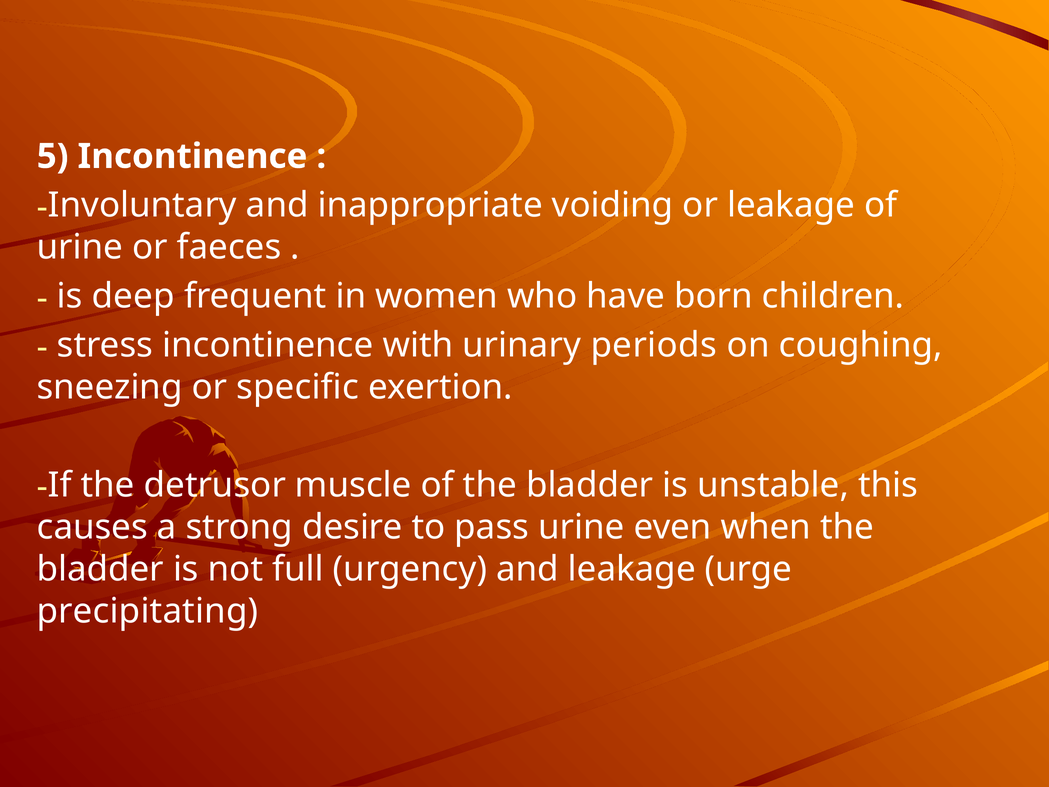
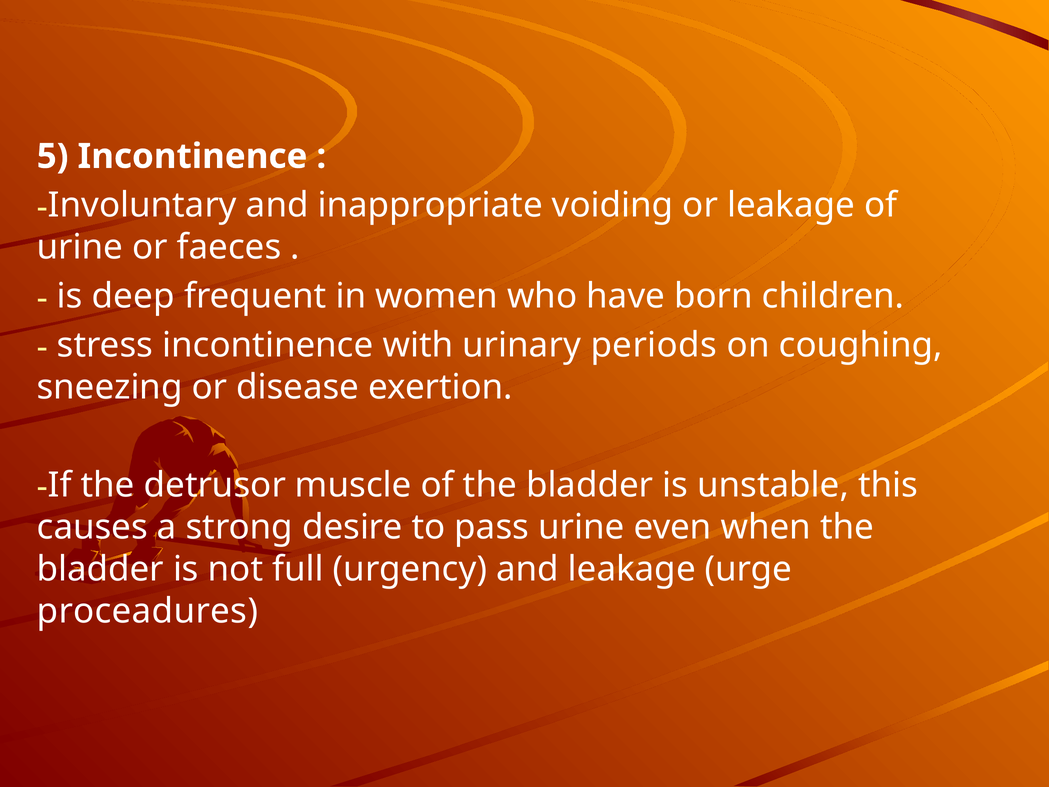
specific: specific -> disease (298, 387)
precipitating: precipitating -> proceadures (147, 611)
